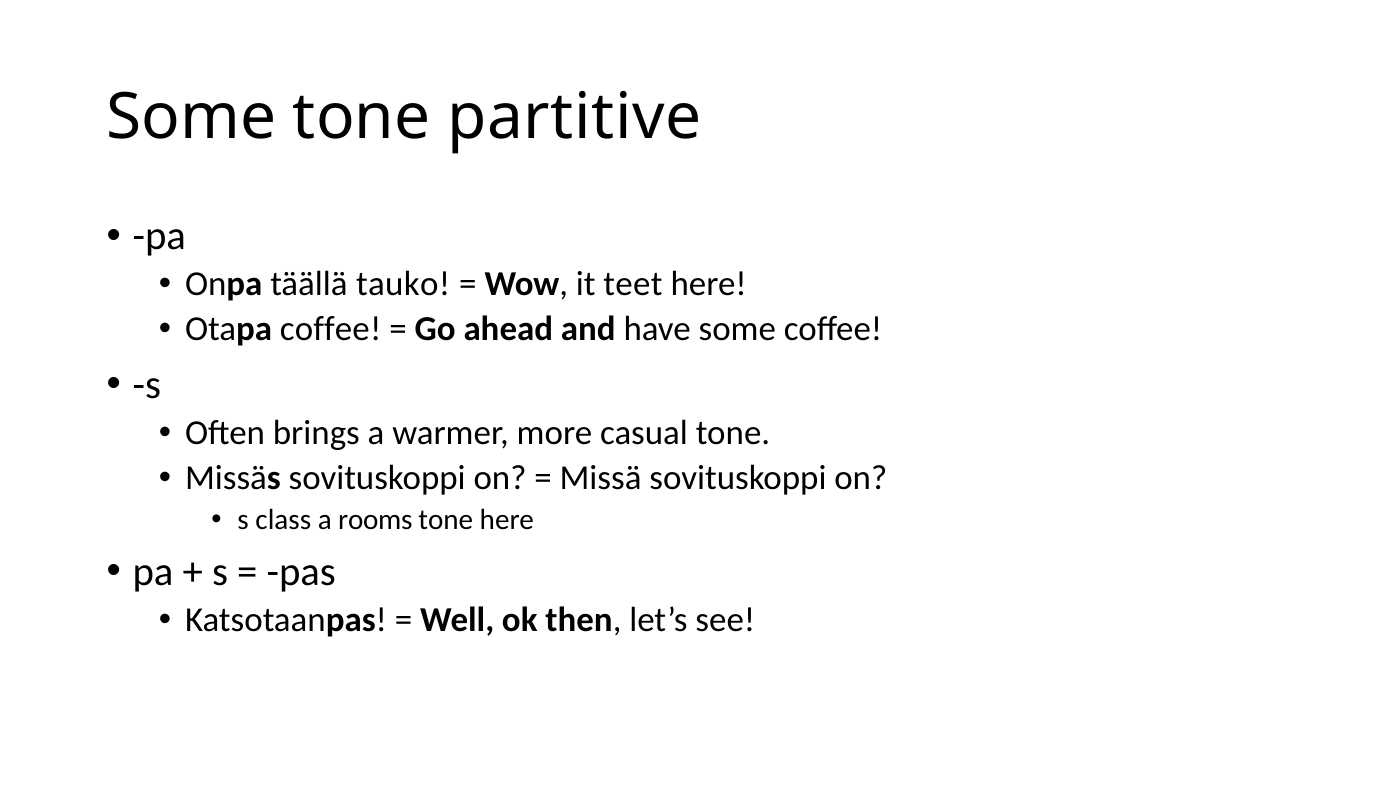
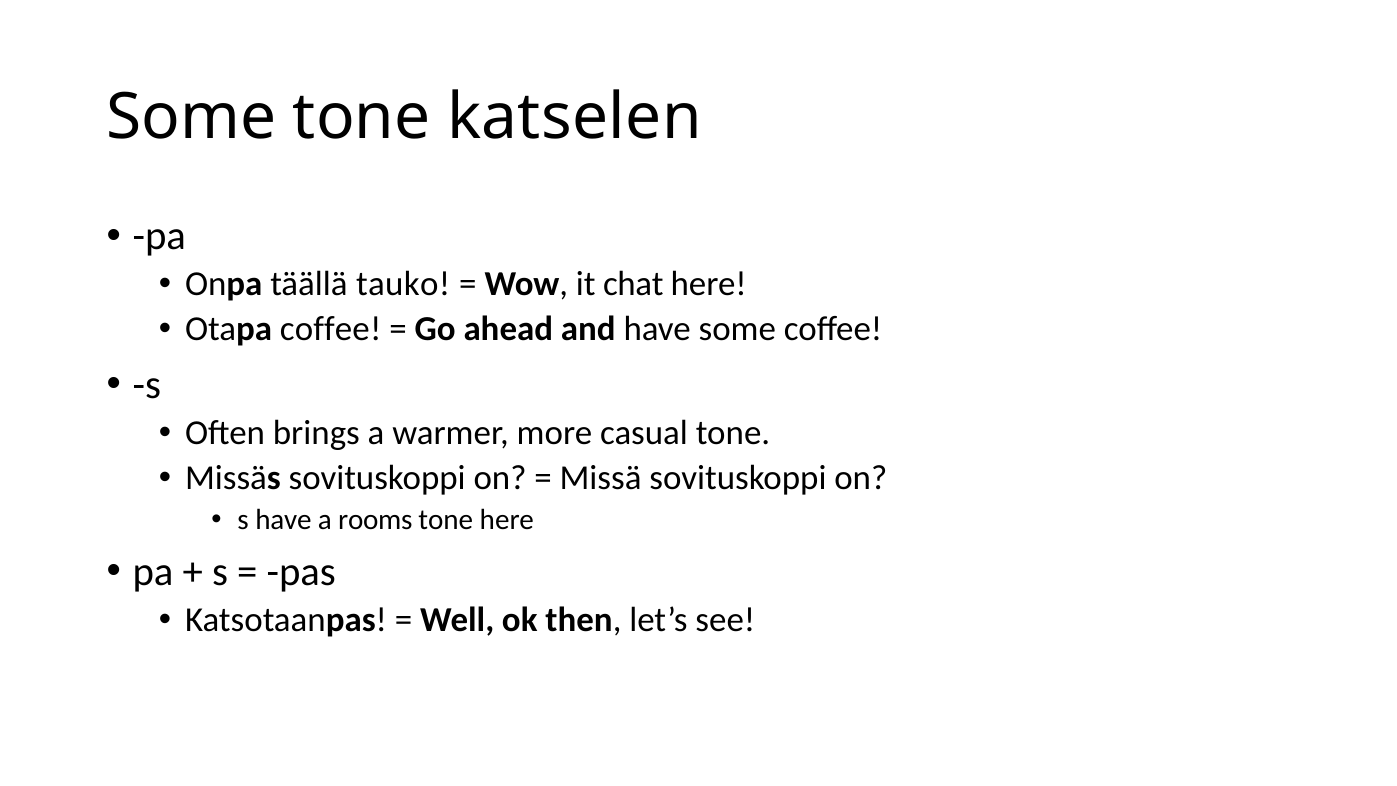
partitive: partitive -> katselen (574, 117)
teet: teet -> chat (633, 284)
s class: class -> have (284, 520)
